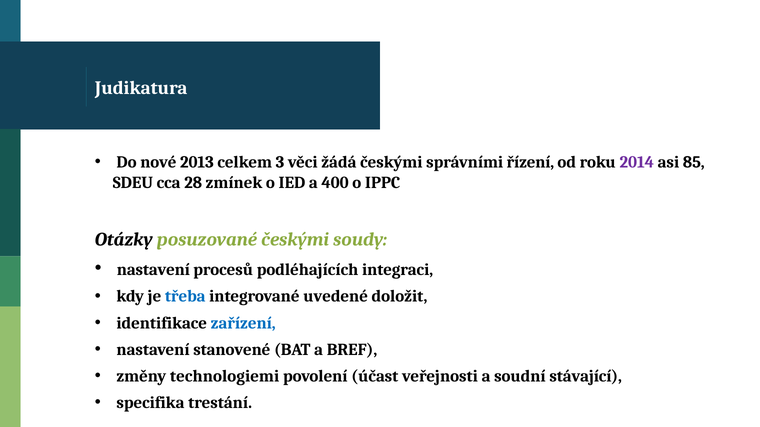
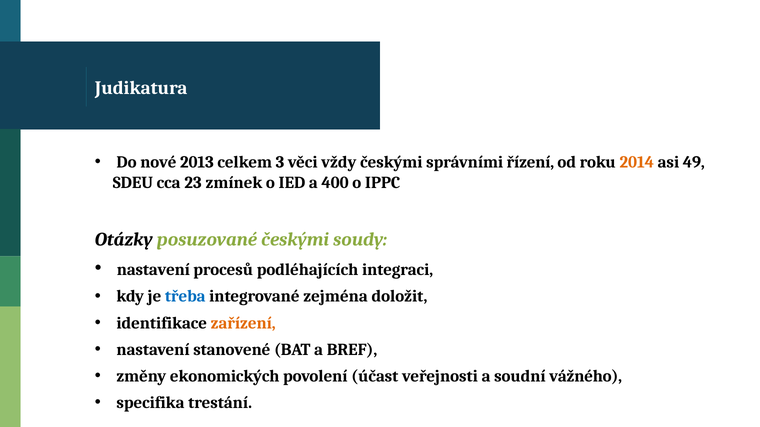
žádá: žádá -> vždy (339, 162)
2014 colour: purple -> orange (637, 162)
85: 85 -> 49 (694, 162)
28: 28 -> 23 (193, 183)
uvedené: uvedené -> zejména (336, 297)
zařízení colour: blue -> orange (243, 323)
technologiemi: technologiemi -> ekonomických (225, 377)
stávající: stávající -> vážného (586, 377)
